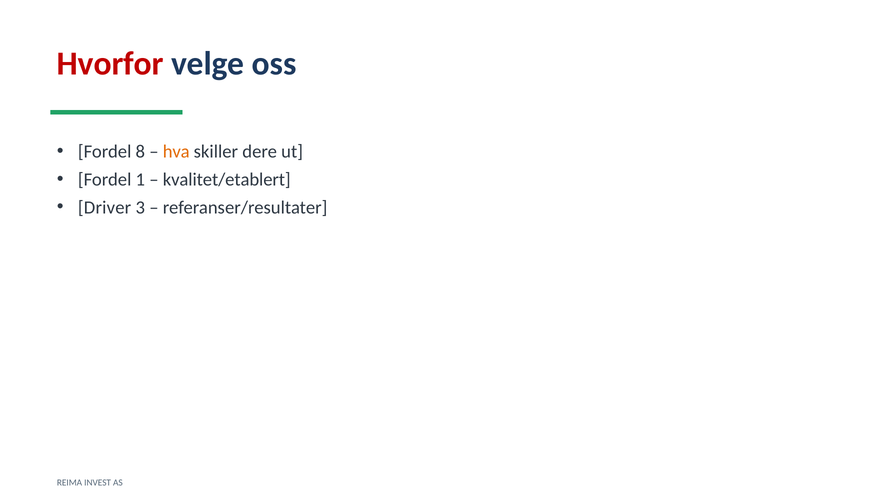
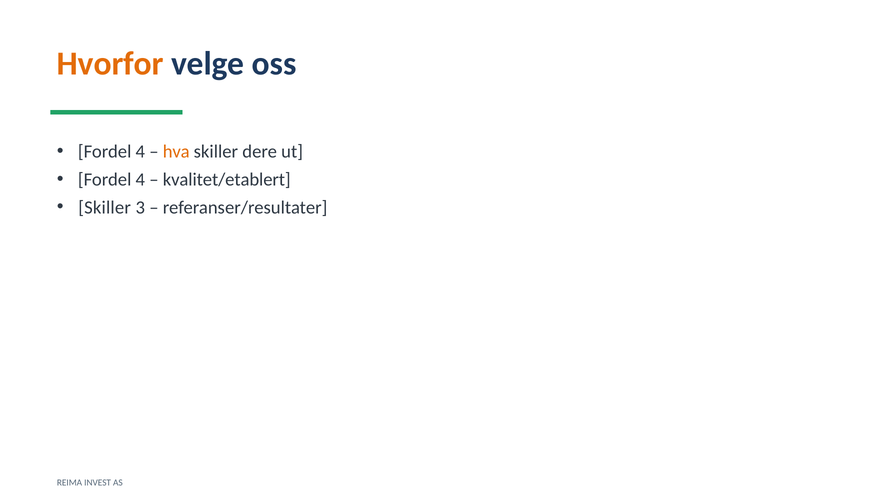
Hvorfor colour: red -> orange (110, 64)
8: 8 -> 4 (140, 152)
1: 1 -> 4 (140, 180)
Driver: Driver -> Skiller (105, 208)
